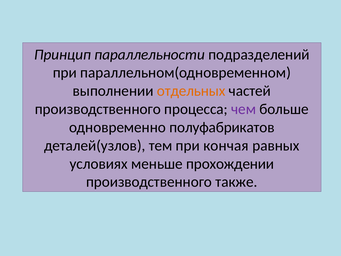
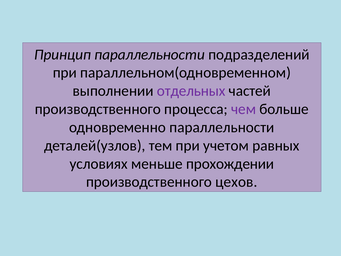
отдельных colour: orange -> purple (191, 91)
одновременно полуфабрикатов: полуфабрикатов -> параллельности (222, 127)
кончая: кончая -> учетом (226, 145)
также: также -> цехов (236, 182)
